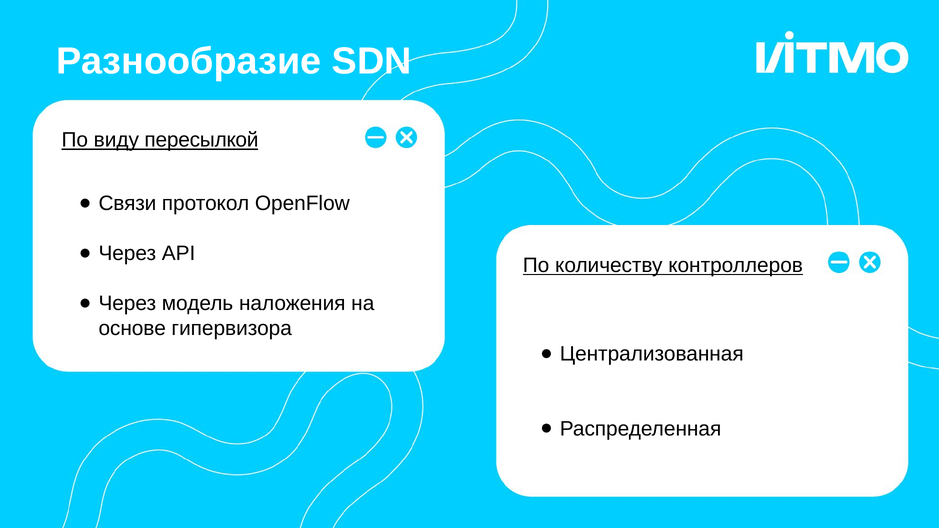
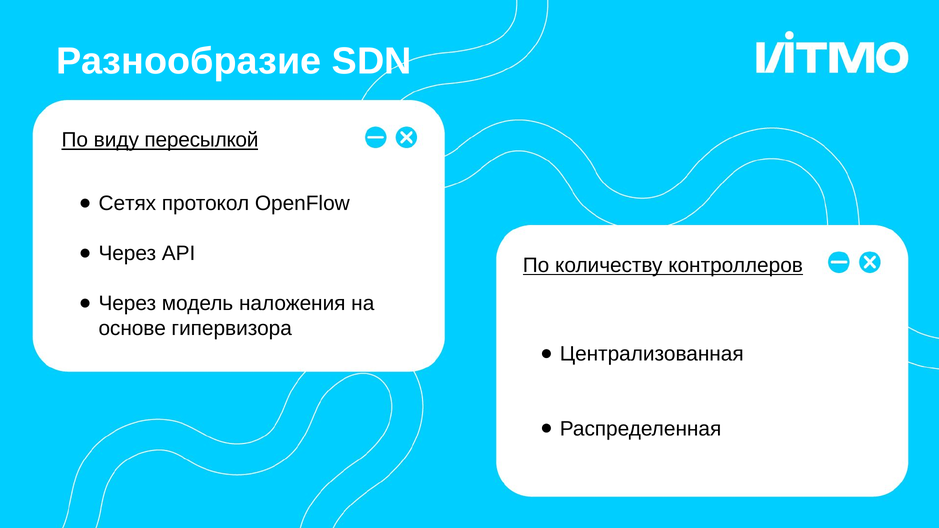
Связи: Связи -> Сетях (127, 204)
